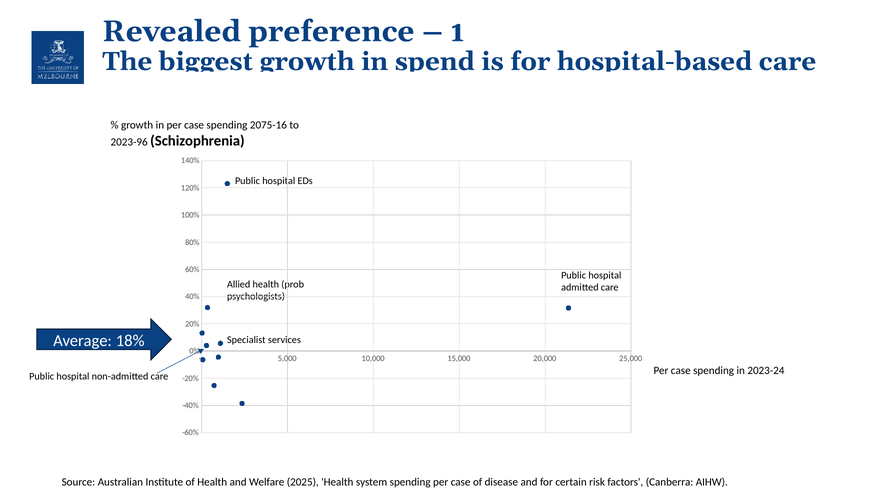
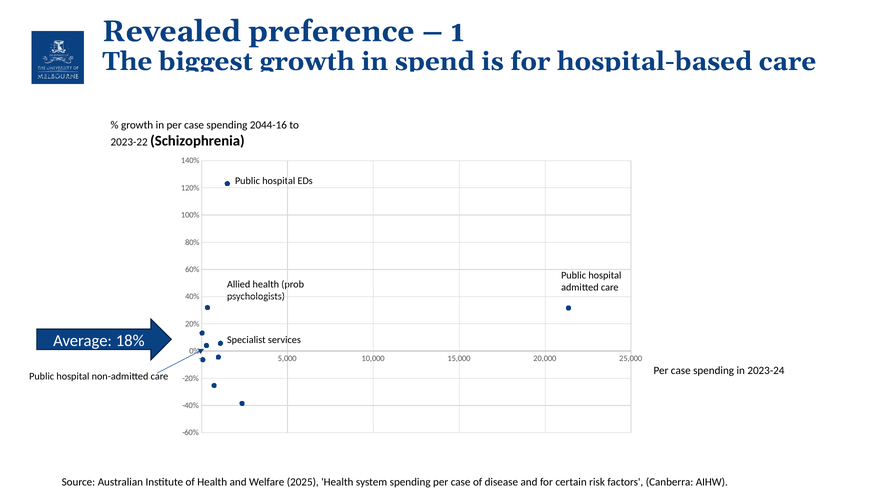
2075-16: 2075-16 -> 2044-16 (268, 125)
2023-96: 2023-96 -> 2023-22 (129, 142)
